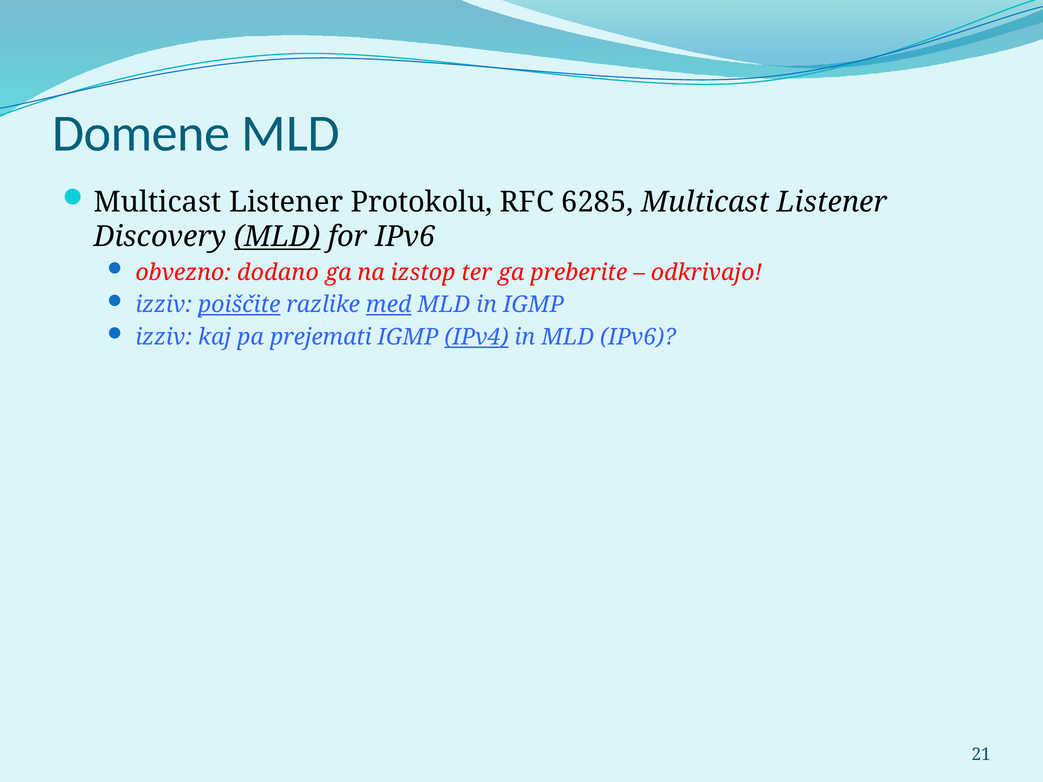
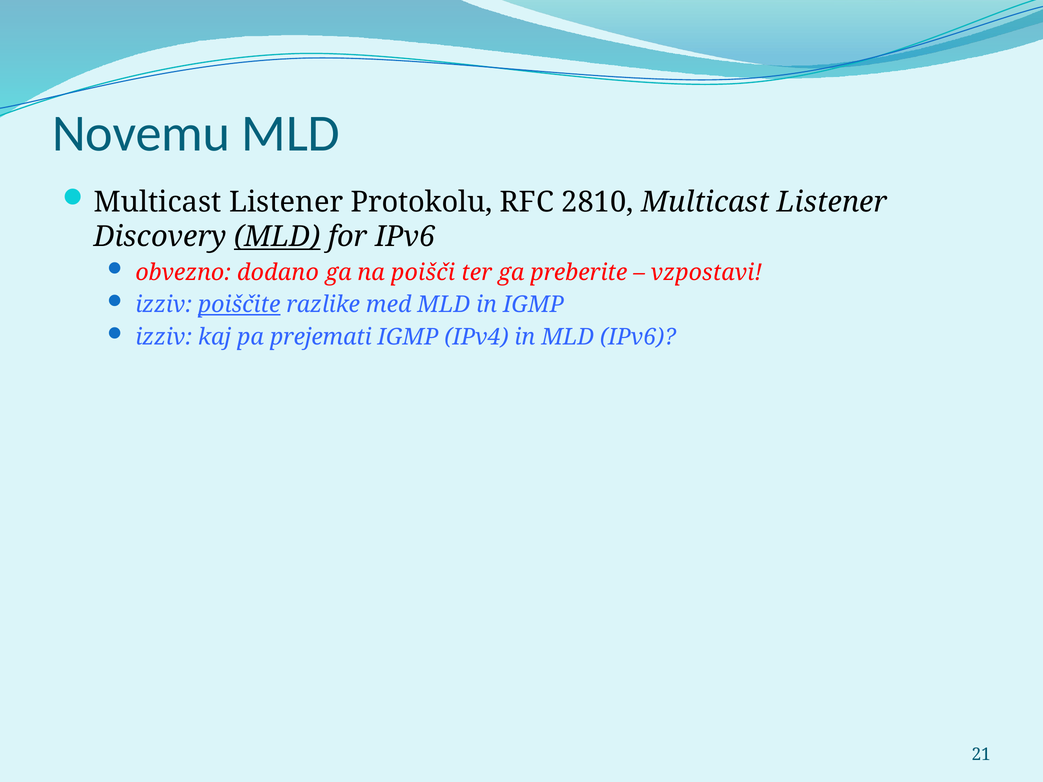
Domene: Domene -> Novemu (141, 134)
6285: 6285 -> 2810 (597, 202)
izstop: izstop -> poišči (423, 272)
odkrivajo: odkrivajo -> vzpostavi (706, 272)
med underline: present -> none (389, 305)
IPv4 underline: present -> none (477, 337)
